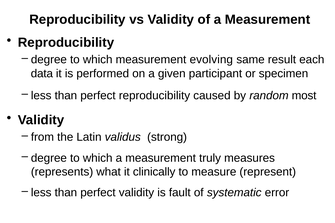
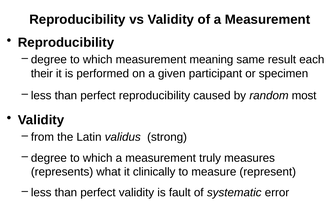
evolving: evolving -> meaning (211, 60)
data: data -> their (42, 74)
